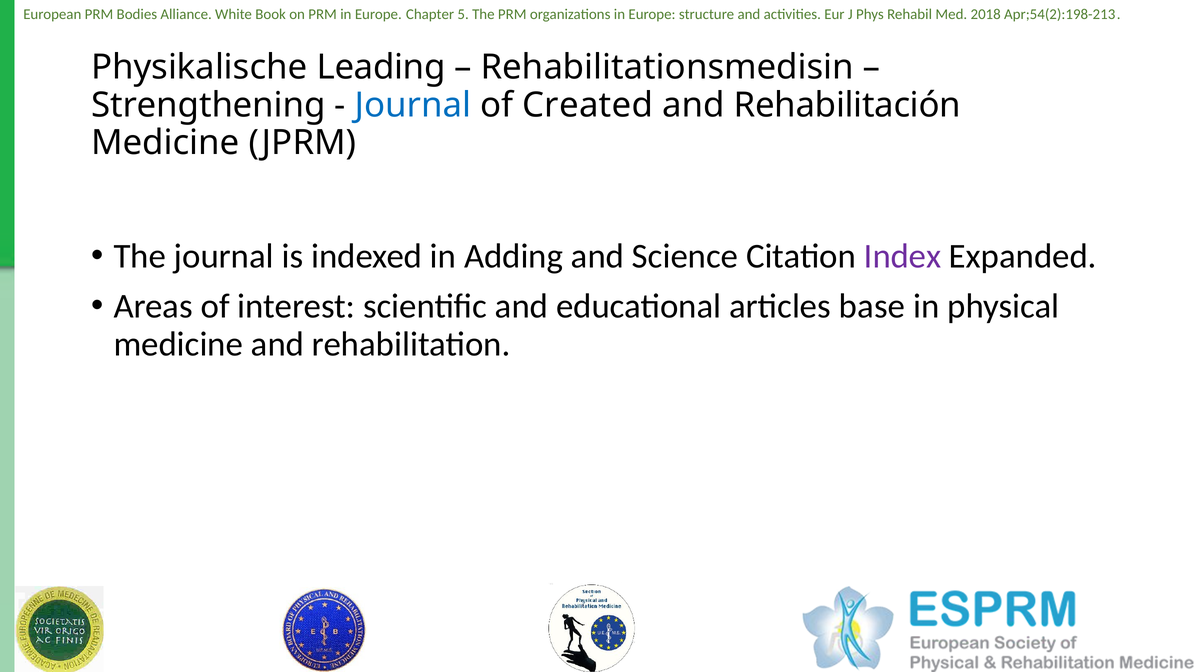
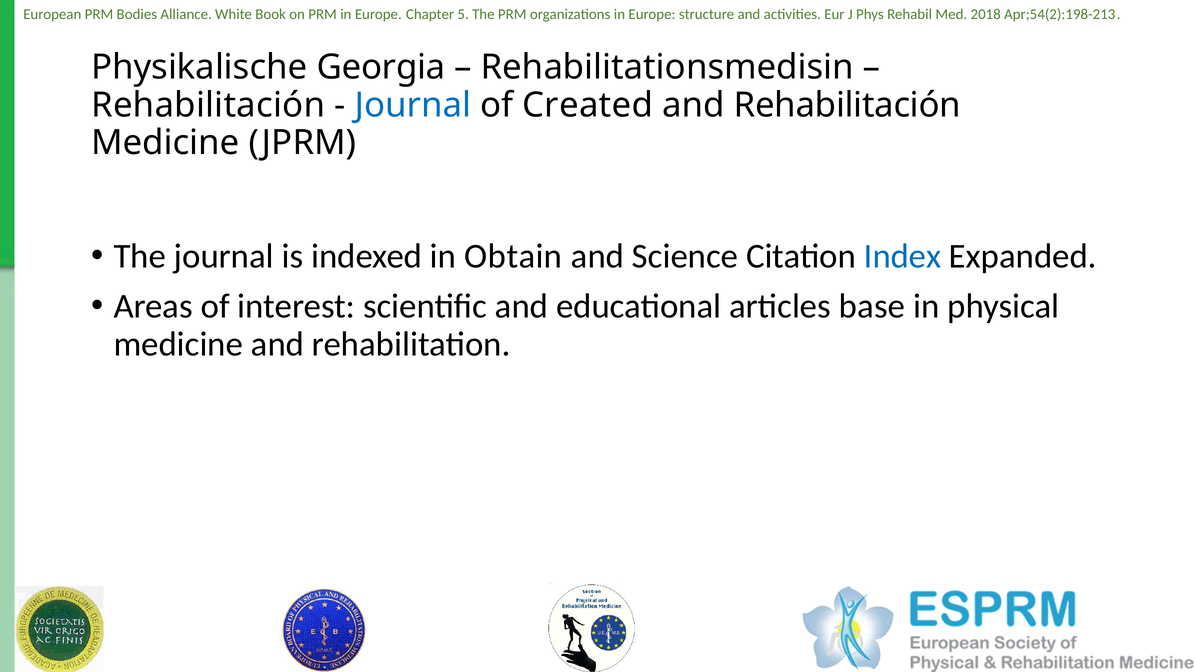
Leading: Leading -> Georgia (381, 67)
Strengthening: Strengthening -> Rehabilitación (208, 105)
Adding: Adding -> Obtain (513, 256)
Index colour: purple -> blue (903, 256)
